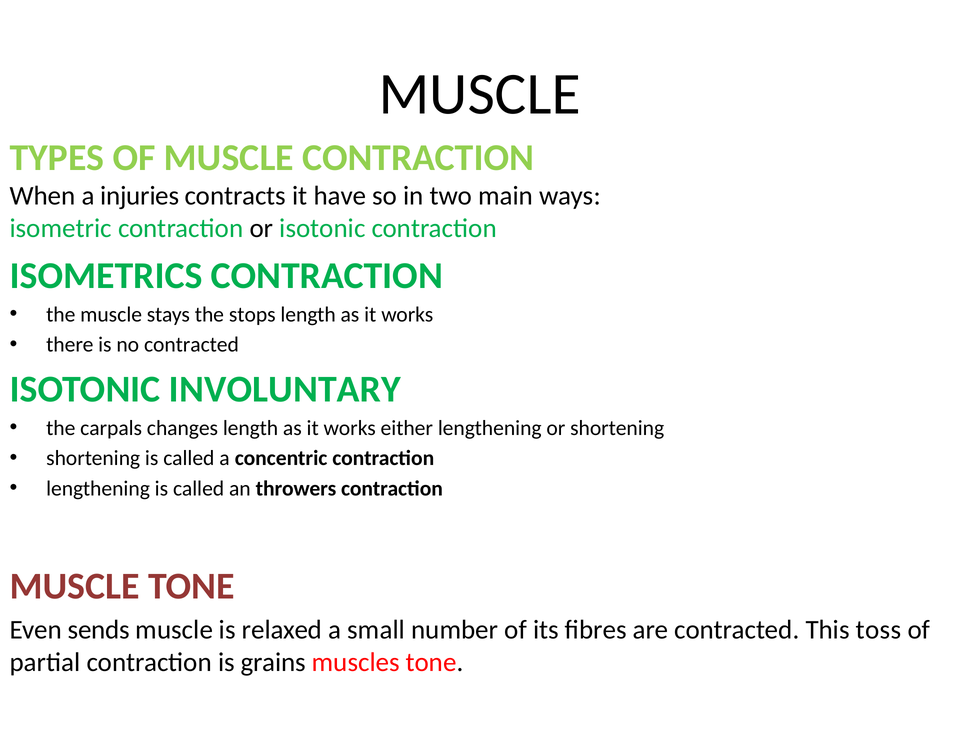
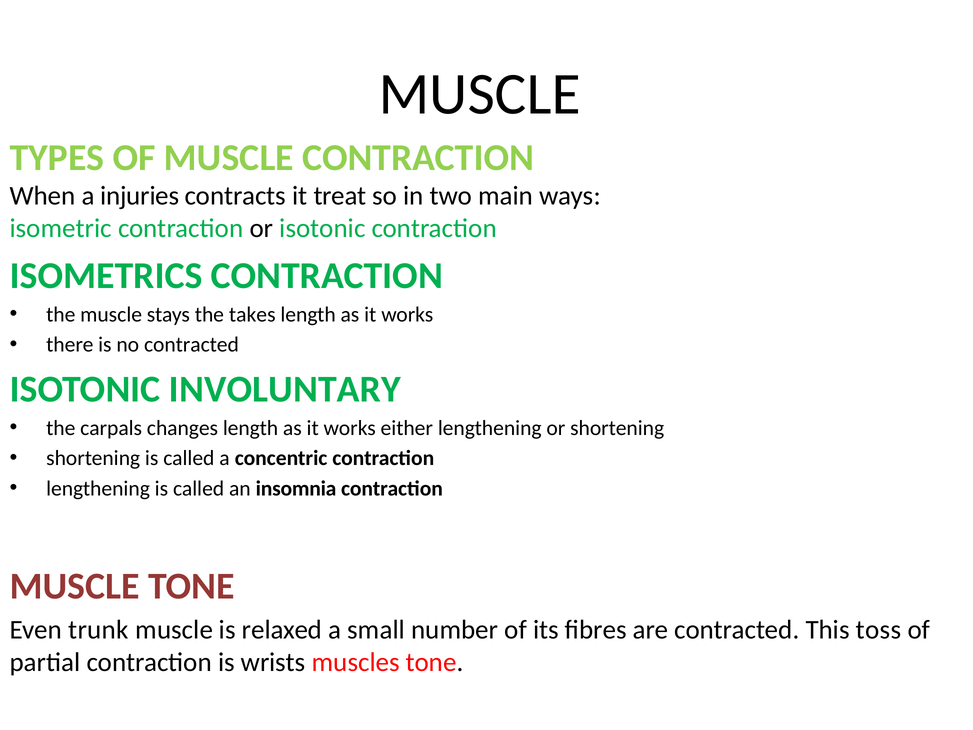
have: have -> treat (340, 196)
stops: stops -> takes (252, 314)
throwers: throwers -> insomnia (296, 488)
sends: sends -> trunk (99, 629)
grains: grains -> wrists (273, 662)
